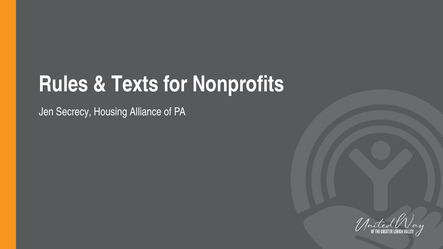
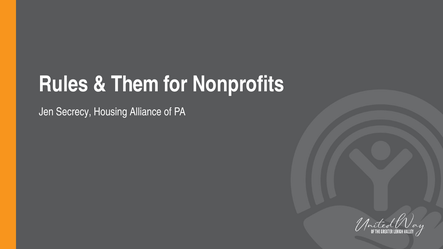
Texts: Texts -> Them (135, 84)
